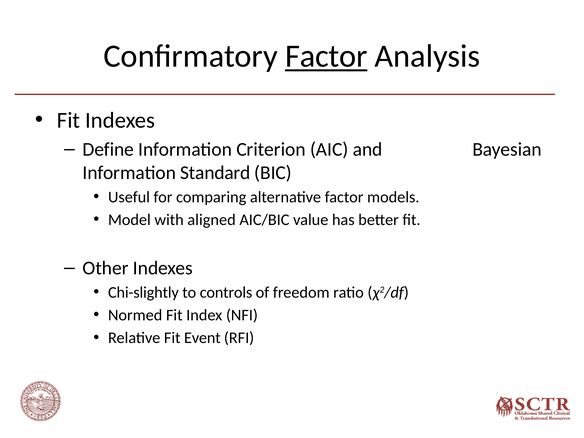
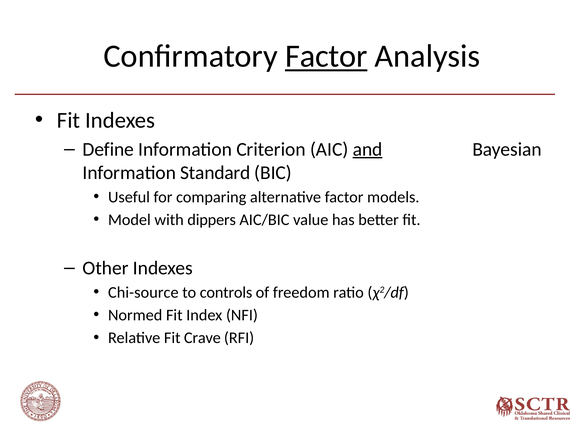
and underline: none -> present (368, 149)
aligned: aligned -> dippers (212, 220)
Chi-slightly: Chi-slightly -> Chi-source (143, 293)
Event: Event -> Crave (202, 338)
